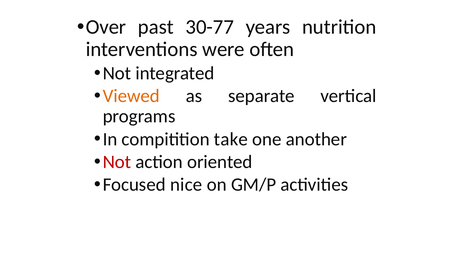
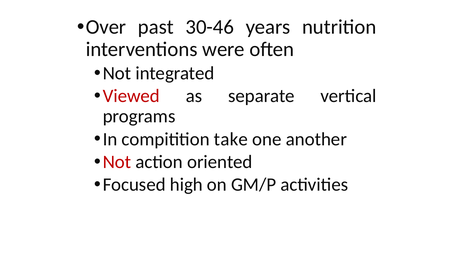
30-77: 30-77 -> 30-46 (210, 27)
Viewed colour: orange -> red (131, 96)
nice: nice -> high (186, 185)
